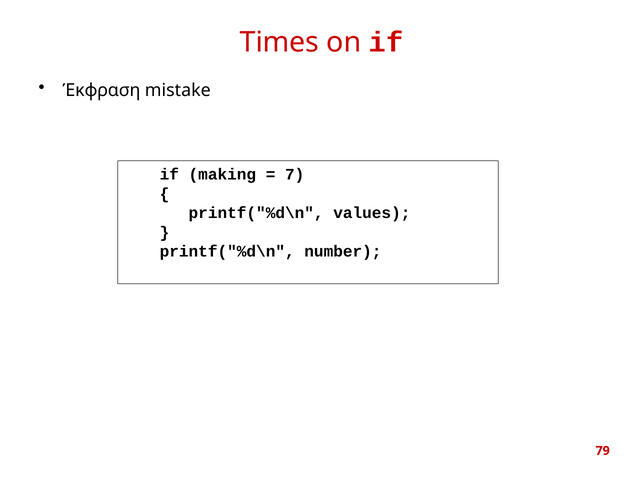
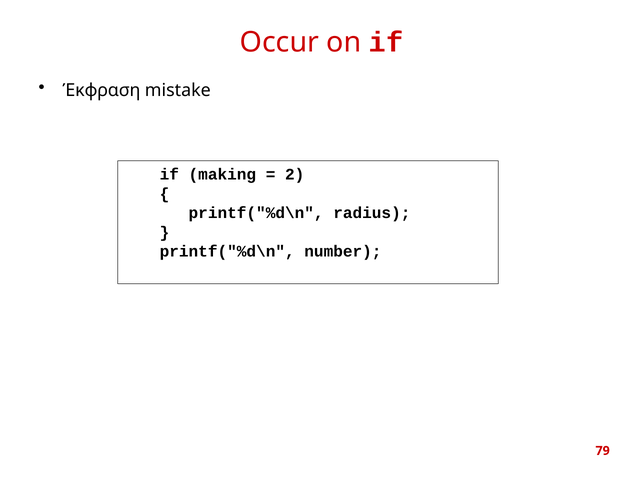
Times: Times -> Occur (279, 42)
7: 7 -> 2 (295, 175)
values: values -> radius (372, 213)
